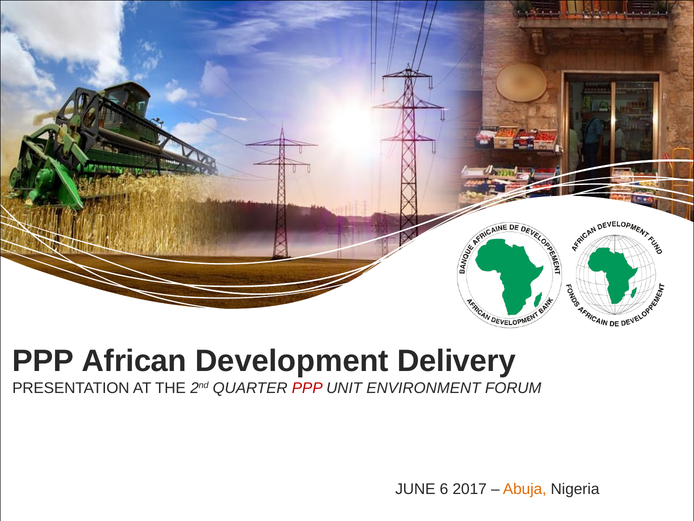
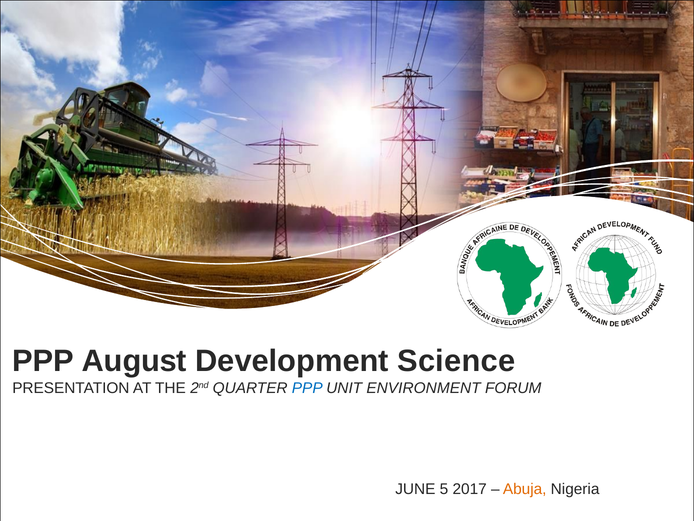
African: African -> August (134, 361)
Delivery: Delivery -> Science (456, 361)
PPP colour: red -> blue (307, 388)
6: 6 -> 5 (444, 489)
